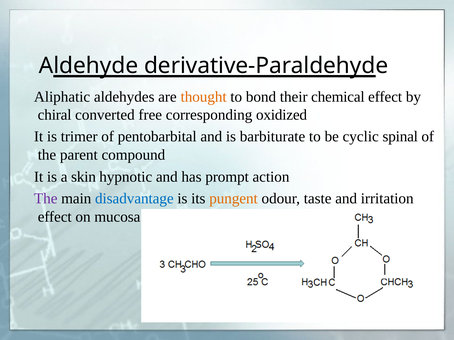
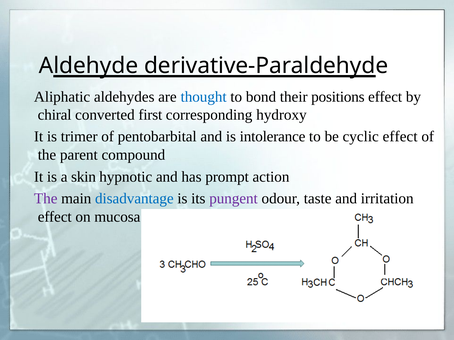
thought colour: orange -> blue (204, 97)
chemical: chemical -> positions (338, 97)
free: free -> first (150, 115)
oxidized: oxidized -> hydroxy (281, 115)
barbiturate: barbiturate -> intolerance (273, 137)
cyclic spinal: spinal -> effect (400, 137)
pungent colour: orange -> purple (234, 199)
